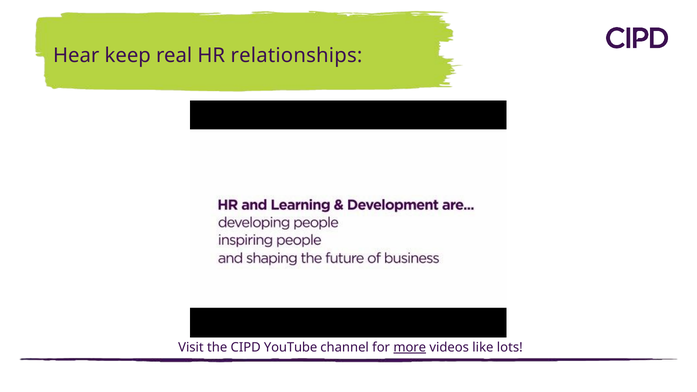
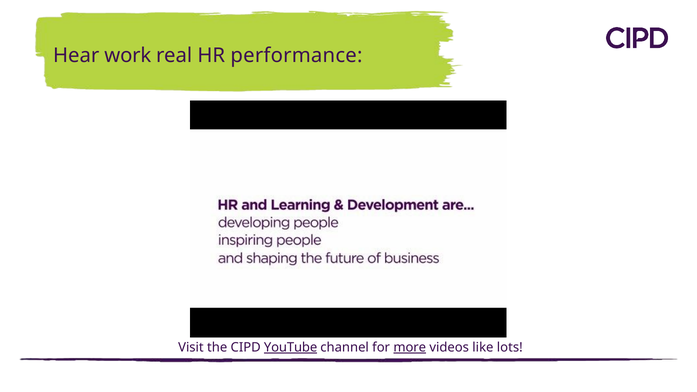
keep: keep -> work (128, 55)
relationships: relationships -> performance (296, 55)
YouTube underline: none -> present (291, 347)
